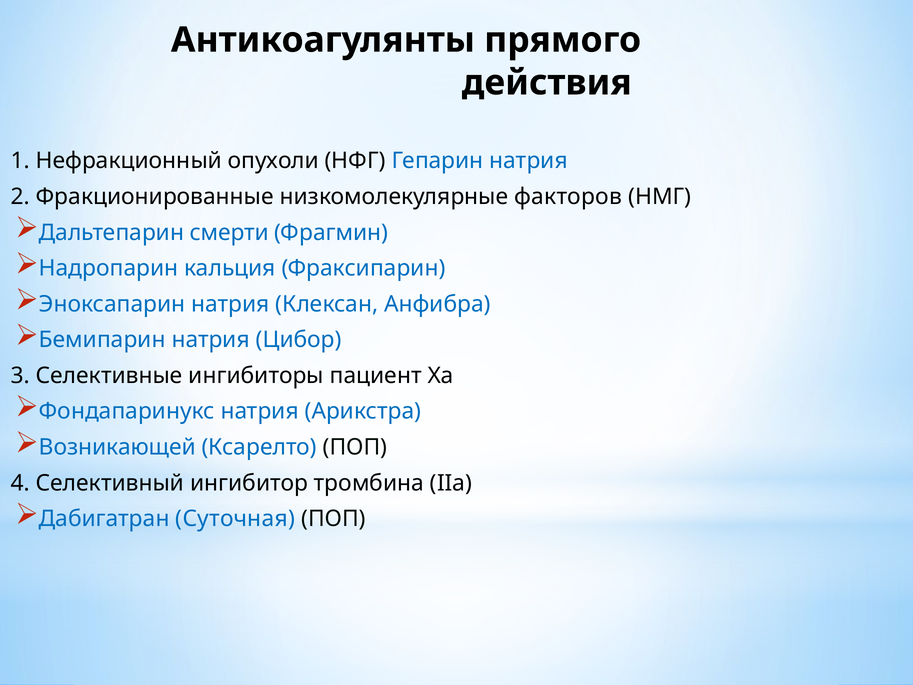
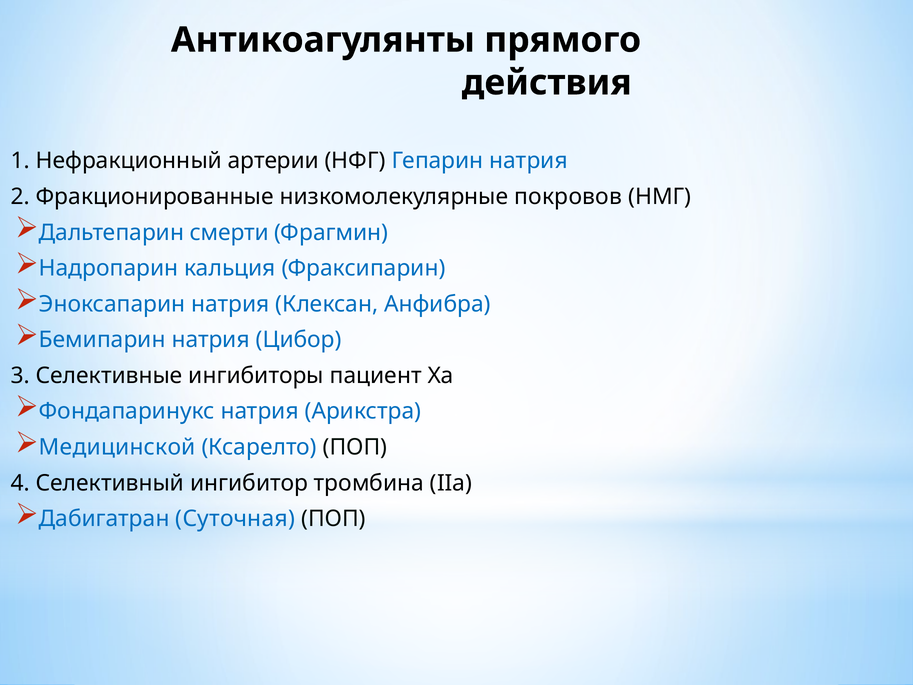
опухоли: опухоли -> артерии (273, 161)
факторов: факторов -> покровов (568, 197)
Возникающей: Возникающей -> Медицинской (117, 447)
